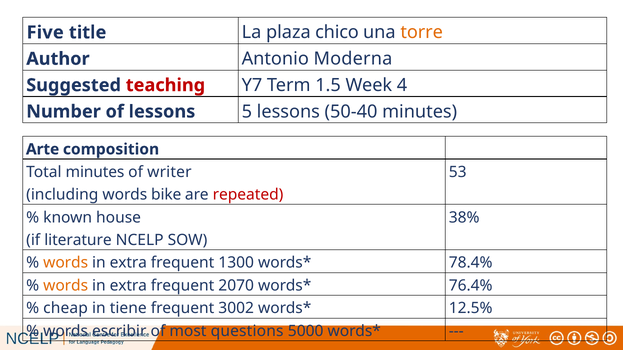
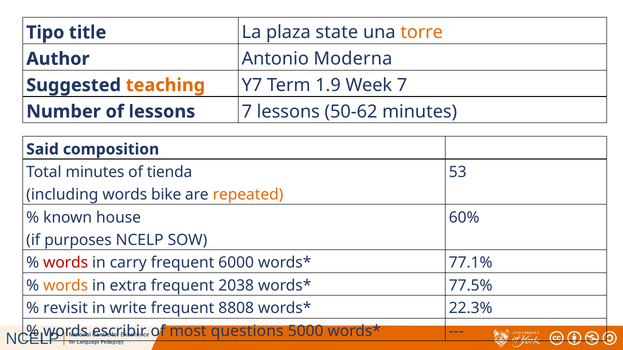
Five: Five -> Tipo (45, 32)
chico: chico -> state (337, 32)
teaching colour: red -> orange (165, 85)
1.5: 1.5 -> 1.9 (328, 85)
Week 4: 4 -> 7 (402, 85)
lessons 5: 5 -> 7 (247, 112)
50-40: 50-40 -> 50-62 (351, 112)
Arte: Arte -> Said (42, 149)
writer: writer -> tienda (170, 172)
repeated colour: red -> orange (248, 195)
38%: 38% -> 60% (464, 218)
literature: literature -> purposes (78, 240)
words colour: orange -> red (66, 263)
extra: extra -> carry (128, 263)
1300: 1300 -> 6000 (236, 263)
78.4%: 78.4% -> 77.1% (471, 263)
2070: 2070 -> 2038 (236, 286)
76.4%: 76.4% -> 77.5% (471, 286)
cheap: cheap -> revisit (66, 309)
tiene: tiene -> write (128, 309)
3002: 3002 -> 8808 (236, 309)
12.5%: 12.5% -> 22.3% (471, 309)
